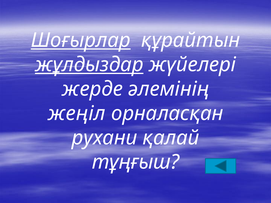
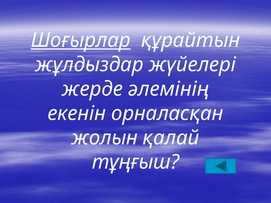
жұлдыздар underline: present -> none (89, 65)
жеңіл: жеңіл -> екенін (77, 114)
рухани: рухани -> жолын (105, 138)
